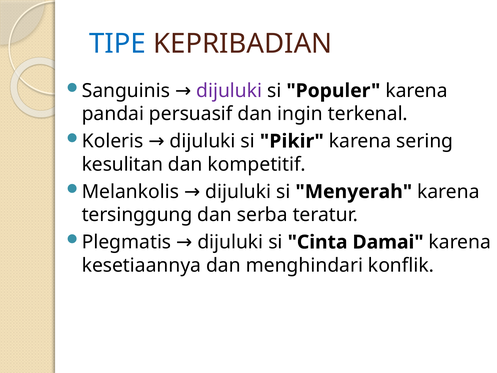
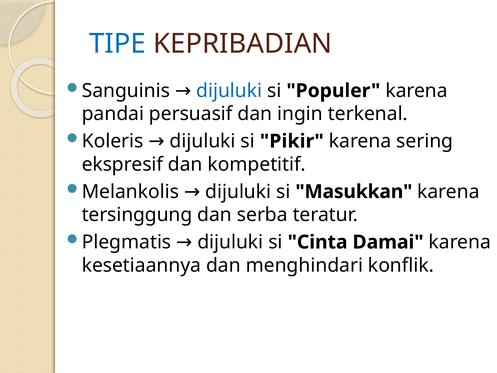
dijuluki colour: purple -> blue (229, 91)
kesulitan: kesulitan -> ekspresif (122, 164)
Menyerah: Menyerah -> Masukkan (354, 192)
